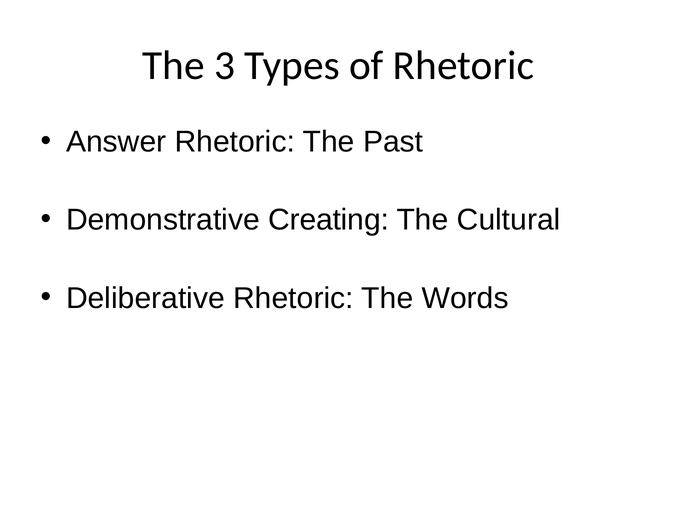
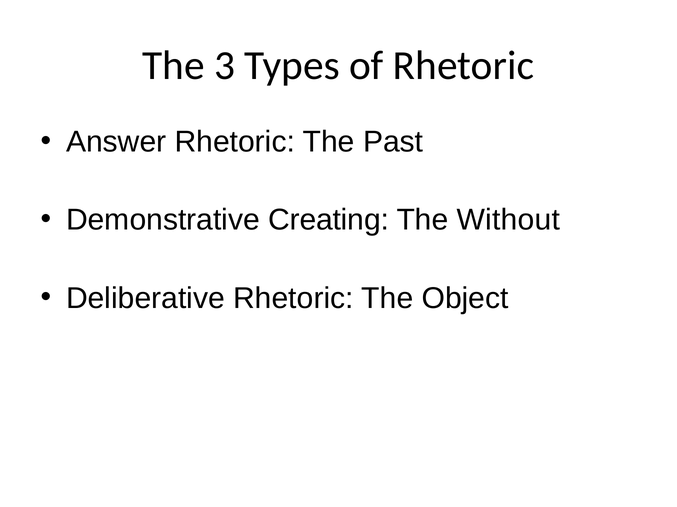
Cultural: Cultural -> Without (509, 220)
Words: Words -> Object (465, 299)
